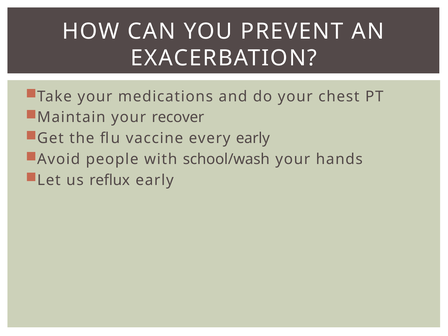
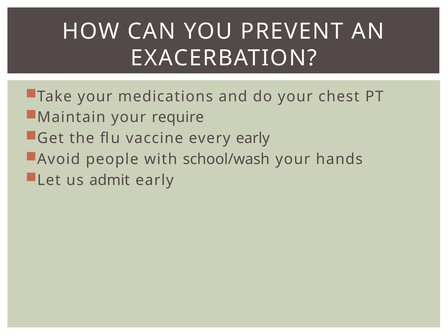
recover: recover -> require (178, 117)
reflux: reflux -> admit (110, 180)
